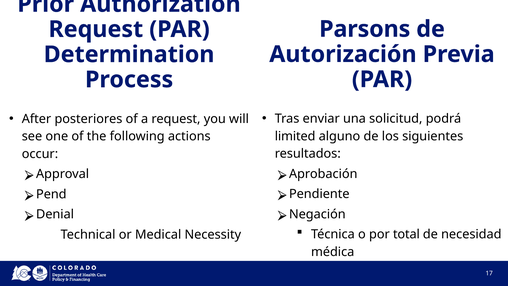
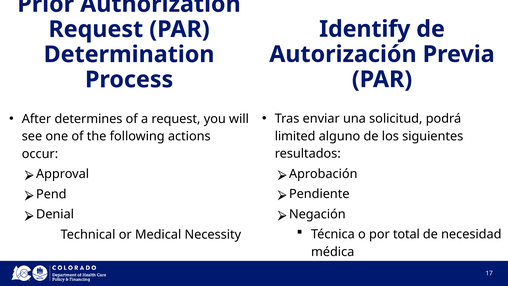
Parsons: Parsons -> Identify (365, 29)
posteriores: posteriores -> determines (88, 119)
